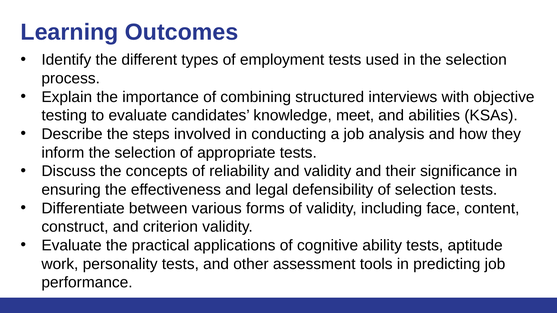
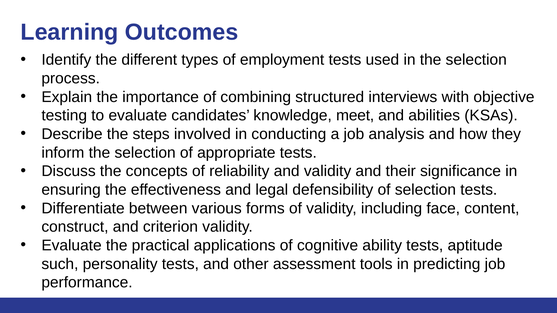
work: work -> such (60, 264)
